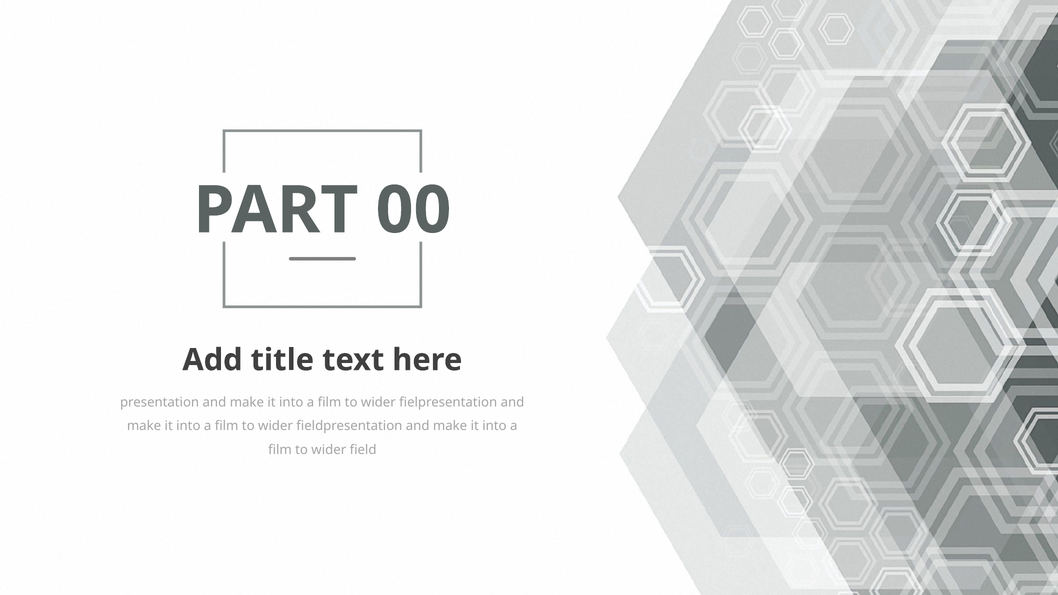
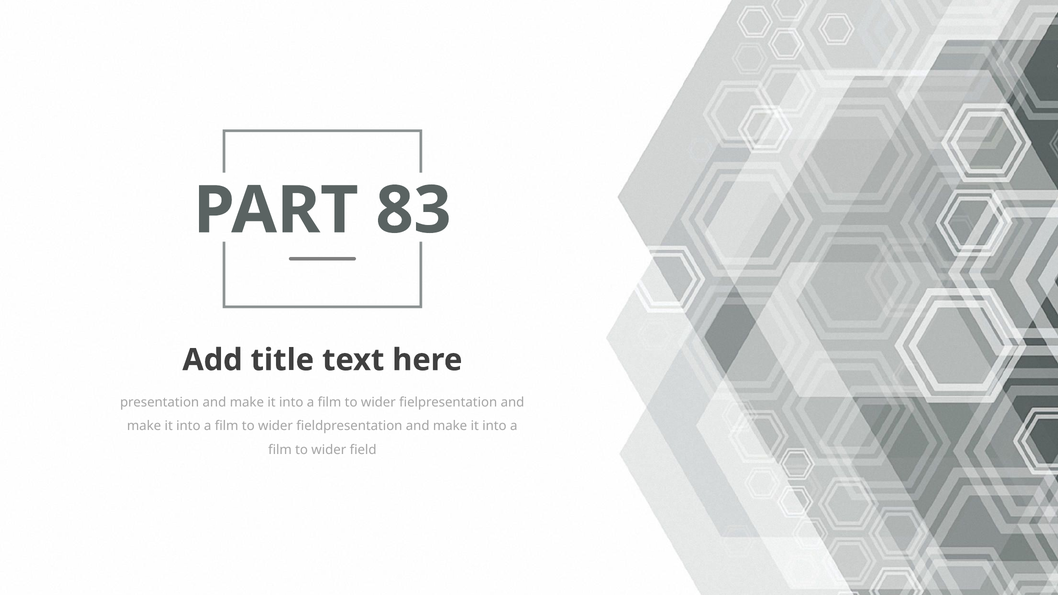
00: 00 -> 83 (414, 211)
